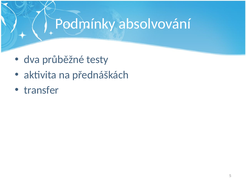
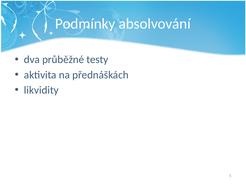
transfer: transfer -> likvidity (41, 90)
